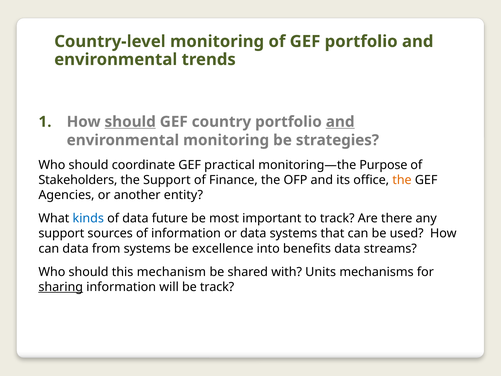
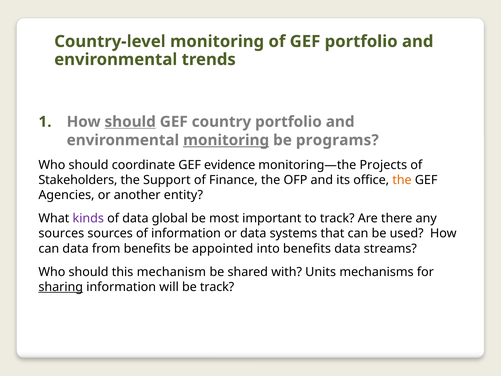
and underline: present -> none (340, 122)
monitoring underline: none -> present (226, 140)
strategies: strategies -> programs (337, 140)
practical: practical -> evidence (230, 165)
Purpose: Purpose -> Projects (383, 165)
kinds colour: blue -> purple (88, 218)
future: future -> global (170, 218)
support: support -> sources (61, 233)
from systems: systems -> benefits (147, 248)
excellence: excellence -> appointed (223, 248)
